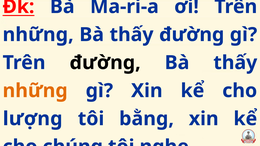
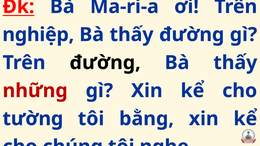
những: những -> nghiệp (38, 35)
những colour: orange -> red (35, 91)
lượng: lượng -> tường (33, 119)
